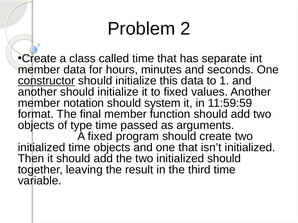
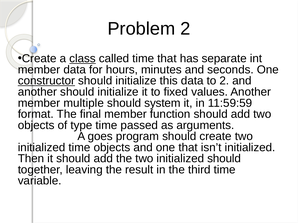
class underline: none -> present (83, 59)
to 1: 1 -> 2 (224, 81)
notation: notation -> multiple (84, 103)
A fixed: fixed -> goes (100, 137)
